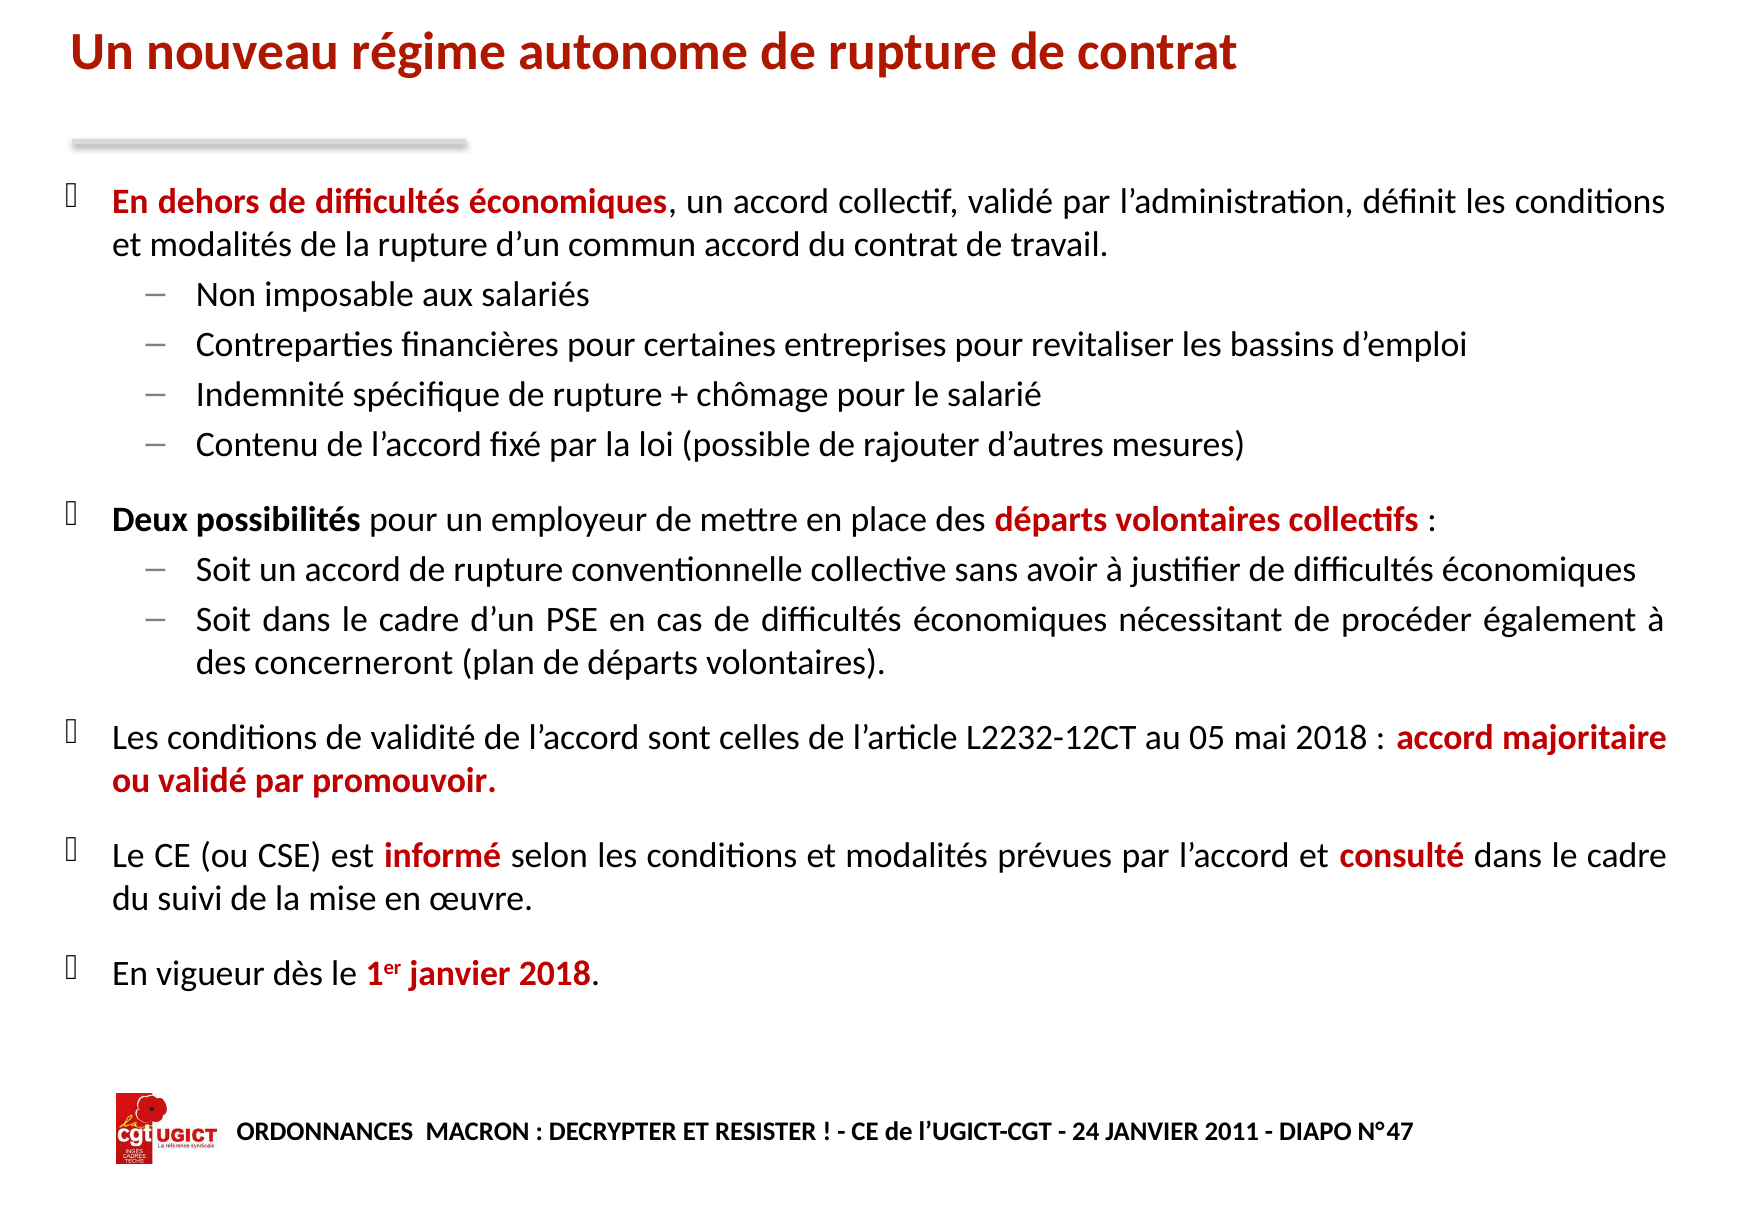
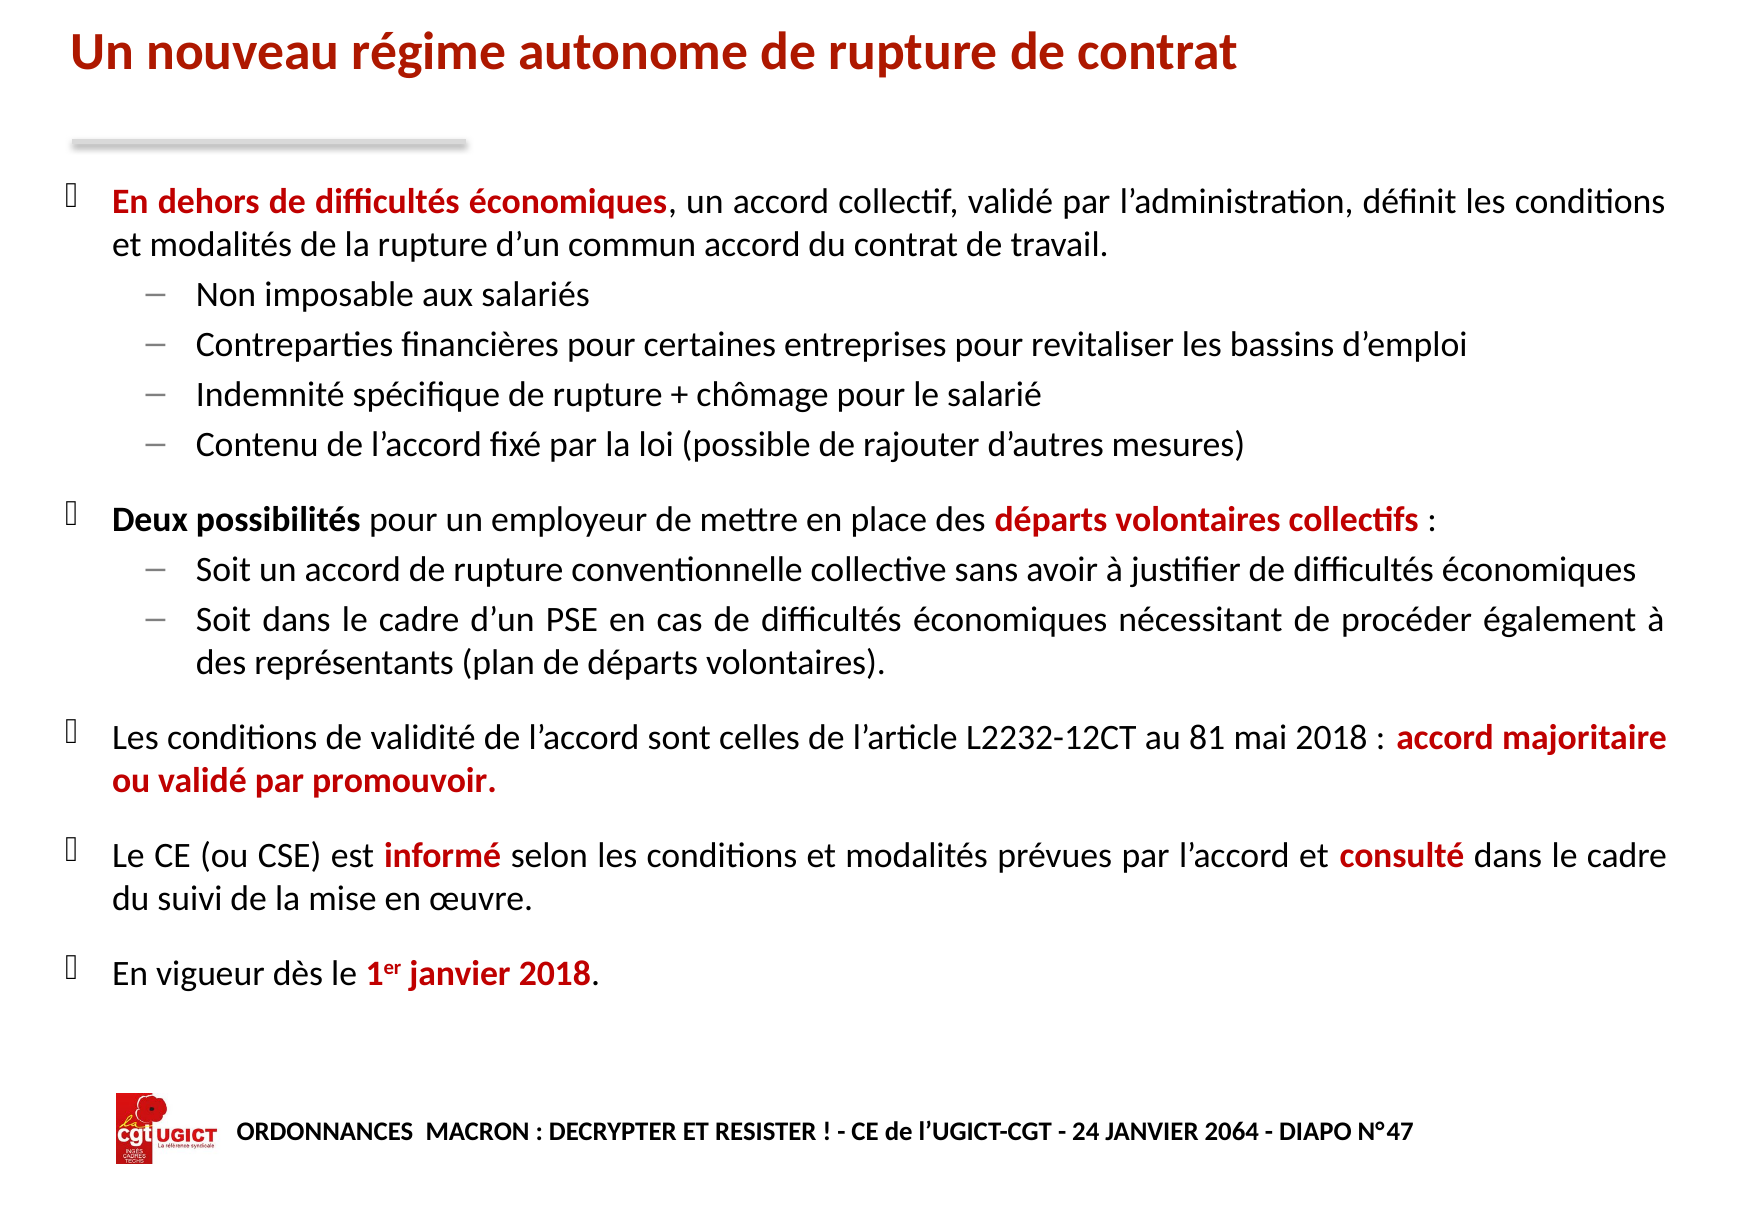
concerneront: concerneront -> représentants (354, 662)
05: 05 -> 81 (1207, 737)
2011: 2011 -> 2064 (1232, 1132)
